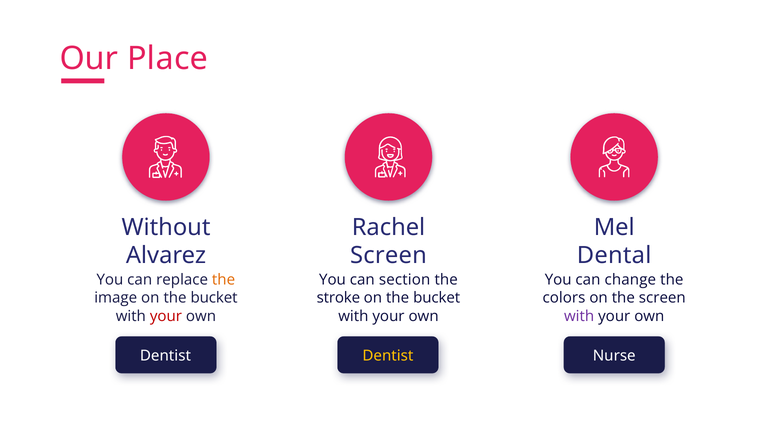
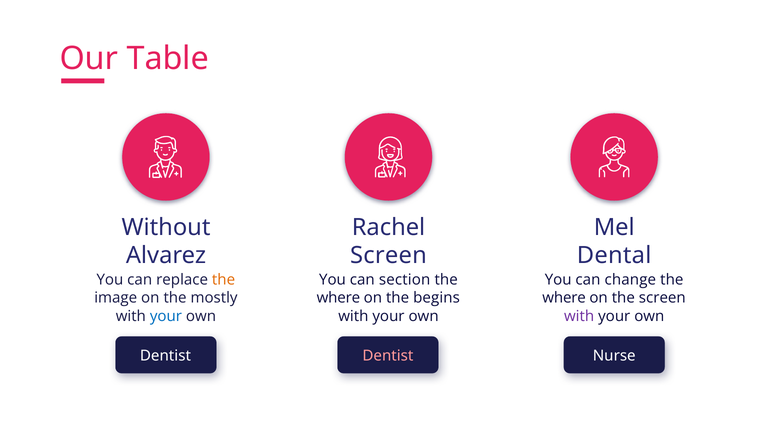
Place: Place -> Table (168, 59)
image on the bucket: bucket -> mostly (214, 298)
stroke: stroke -> where (338, 298)
bucket: bucket -> begins (437, 298)
colors: colors -> where (564, 298)
your colour: red -> blue (166, 316)
Dentist colour: yellow -> pink (388, 356)
